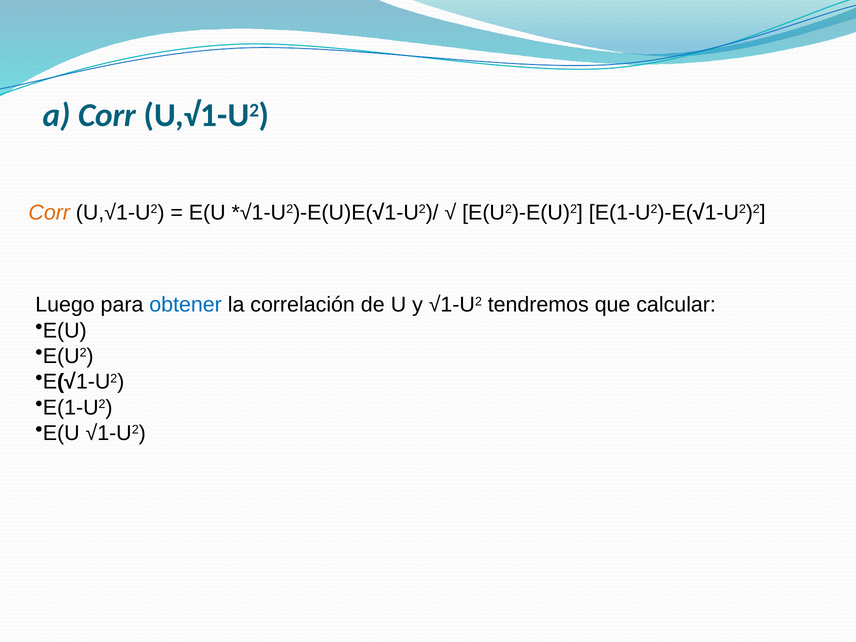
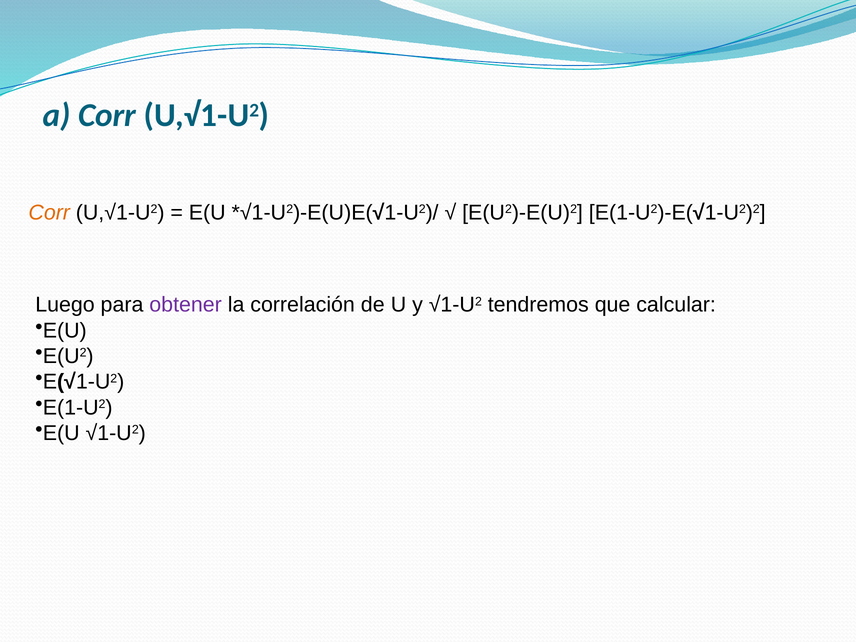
obtener colour: blue -> purple (186, 305)
